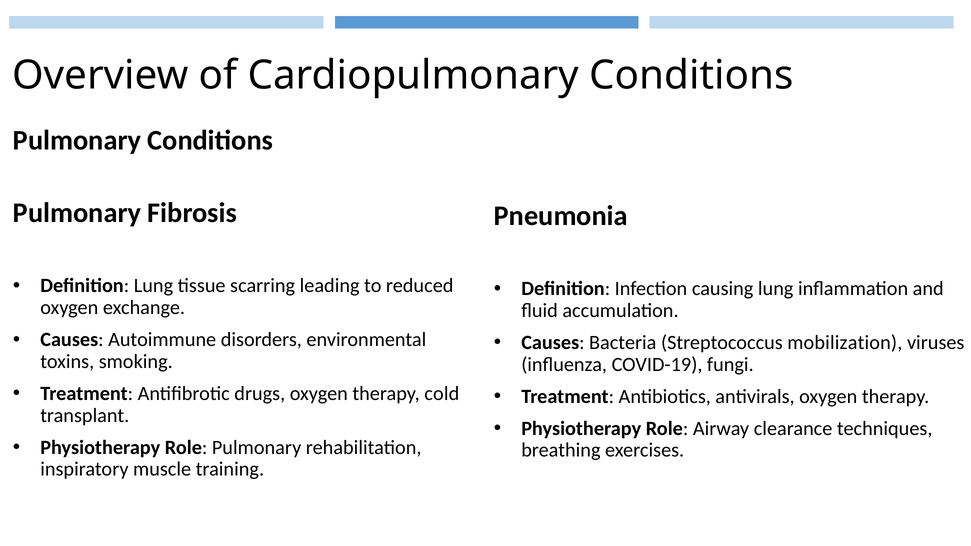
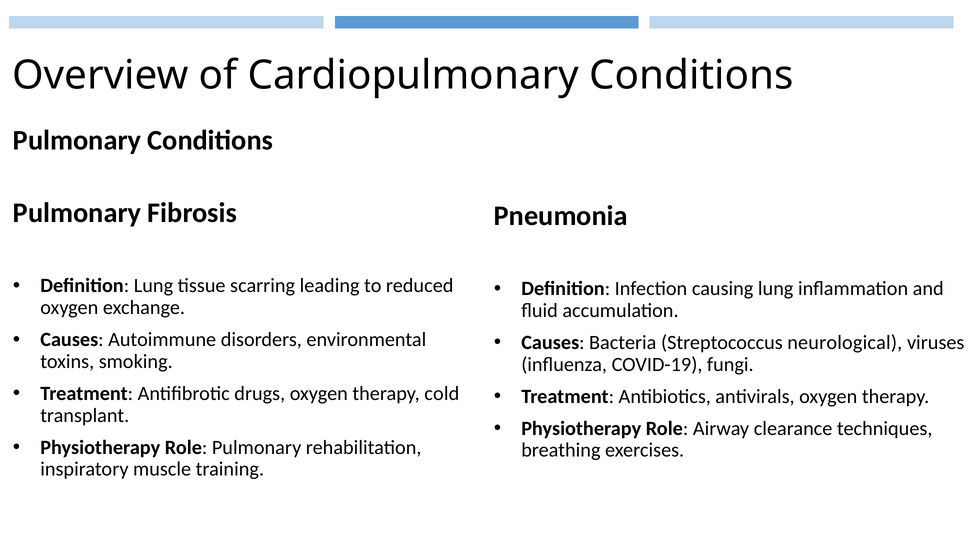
mobilization: mobilization -> neurological (845, 343)
